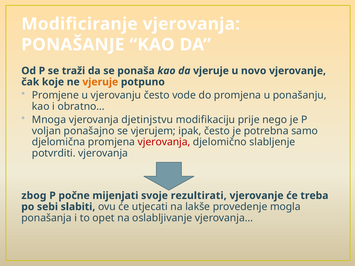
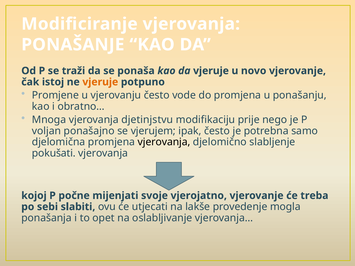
koje: koje -> istoj (53, 82)
vjerovanja colour: red -> black (164, 142)
potvrditi: potvrditi -> pokušati (54, 153)
zbog: zbog -> kojoj (34, 196)
rezultirati: rezultirati -> vjerojatno (199, 196)
